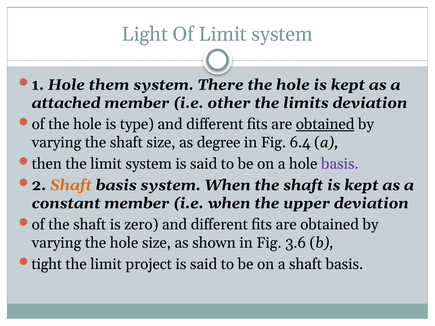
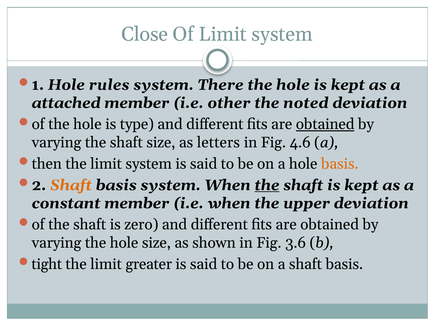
Light: Light -> Close (145, 34)
them: them -> rules (109, 85)
limits: limits -> noted (306, 103)
degree: degree -> letters (218, 143)
6.4: 6.4 -> 4.6 (300, 143)
basis colour: purple -> orange (340, 164)
the underline: none -> present (267, 185)
project: project -> greater (149, 264)
